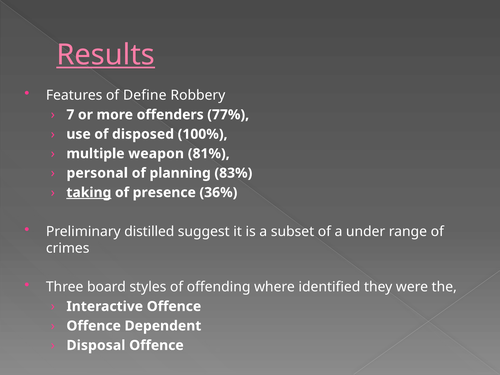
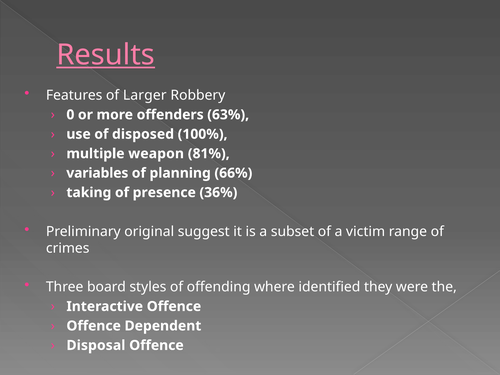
Define: Define -> Larger (145, 95)
7: 7 -> 0 (70, 115)
77%: 77% -> 63% (228, 115)
personal: personal -> variables (97, 173)
83%: 83% -> 66% (233, 173)
taking underline: present -> none (89, 193)
distilled: distilled -> original (149, 231)
under: under -> victim (366, 231)
